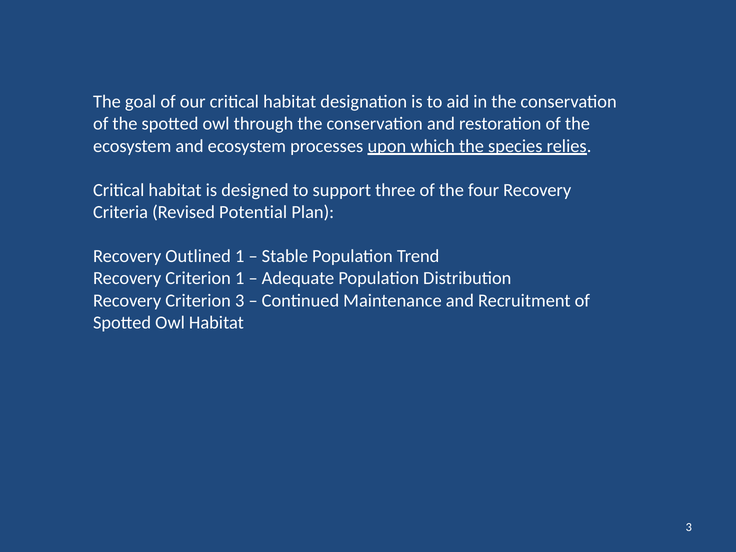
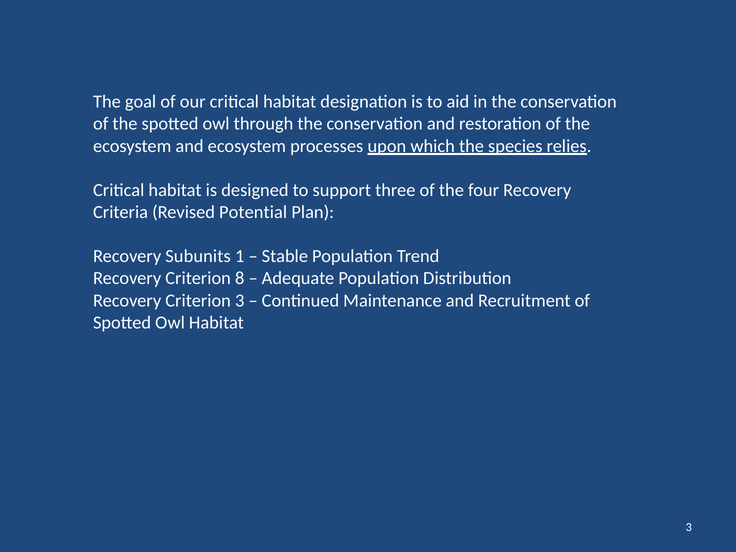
Outlined: Outlined -> Subunits (198, 256)
Criterion 1: 1 -> 8 (240, 278)
